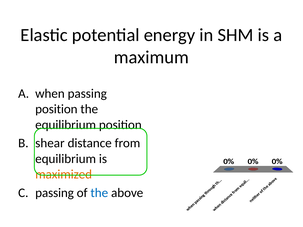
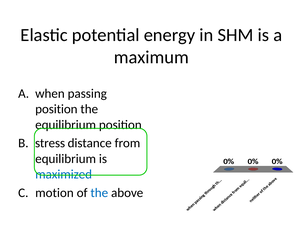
shear: shear -> stress (50, 143)
maximized colour: orange -> blue (64, 175)
passing: passing -> motion (54, 193)
